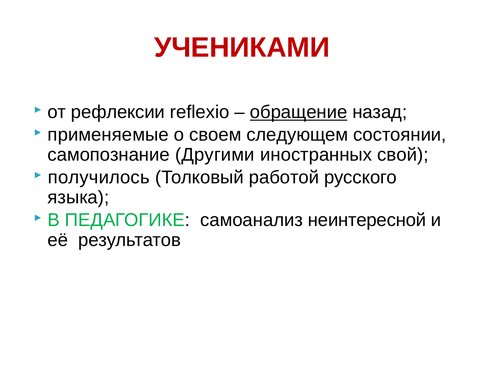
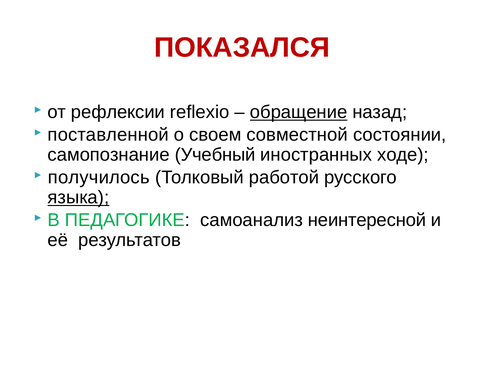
УЧЕНИКАМИ: УЧЕНИКАМИ -> ПОКАЗАЛСЯ (242, 47)
применяемые: применяемые -> поставленной (108, 135)
следующем: следующем -> совместной (297, 135)
Другими: Другими -> Учебный (215, 155)
свой: свой -> ходе (403, 155)
языка underline: none -> present (78, 197)
